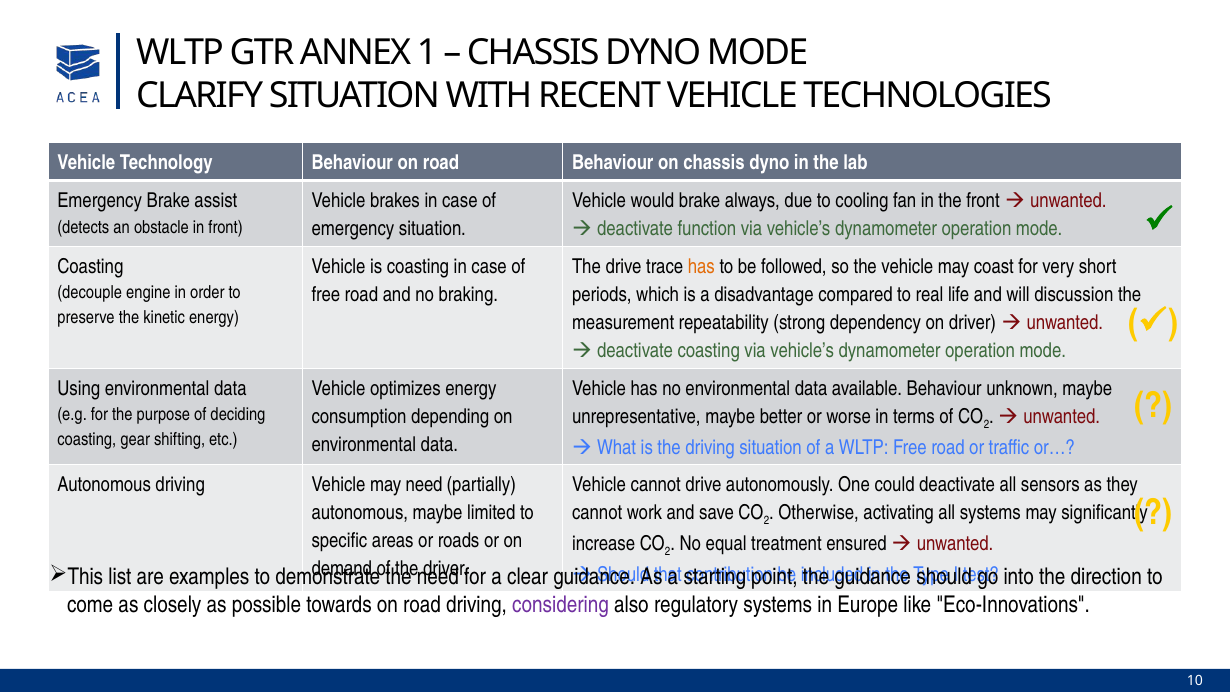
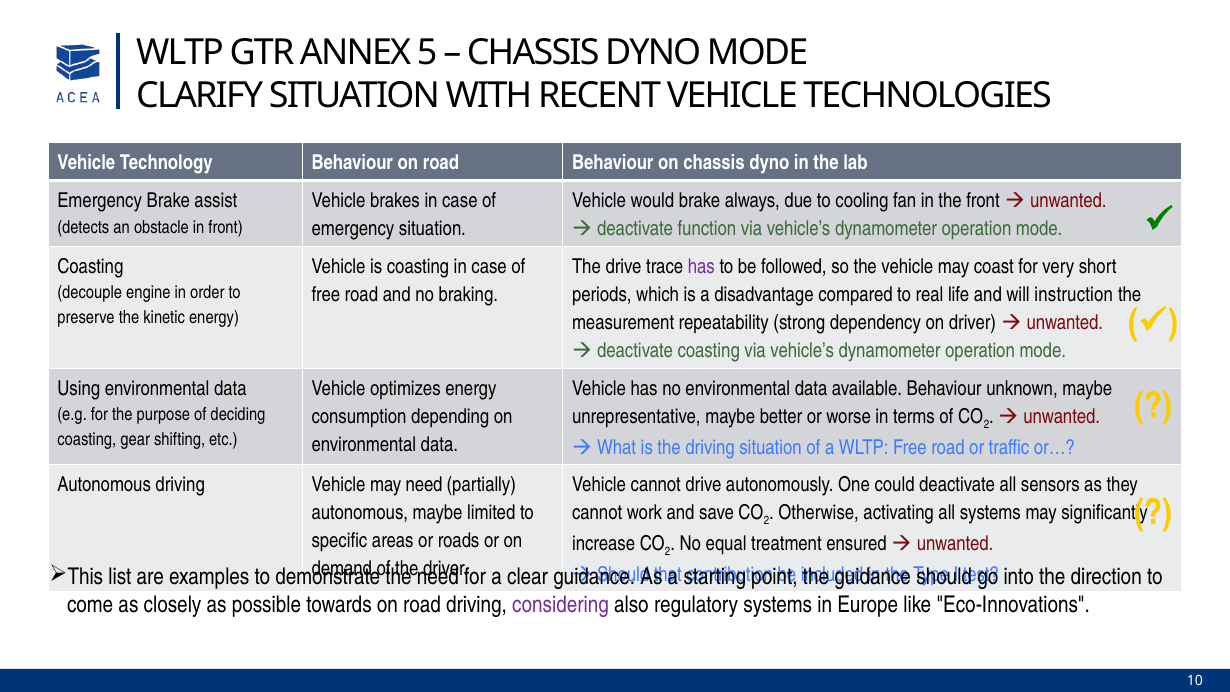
1: 1 -> 5 (427, 52)
has colour: orange -> purple (701, 266)
discussion: discussion -> instruction (1074, 295)
